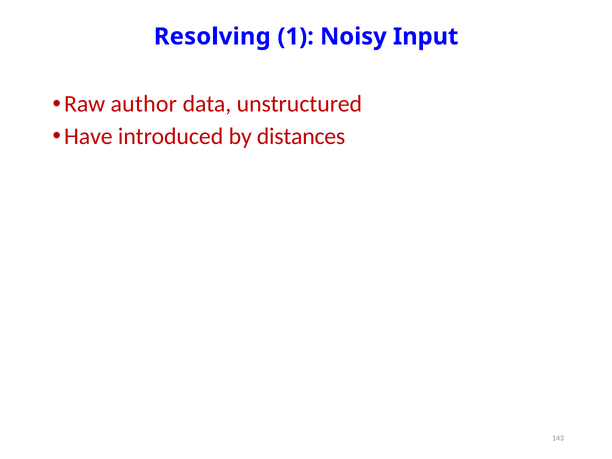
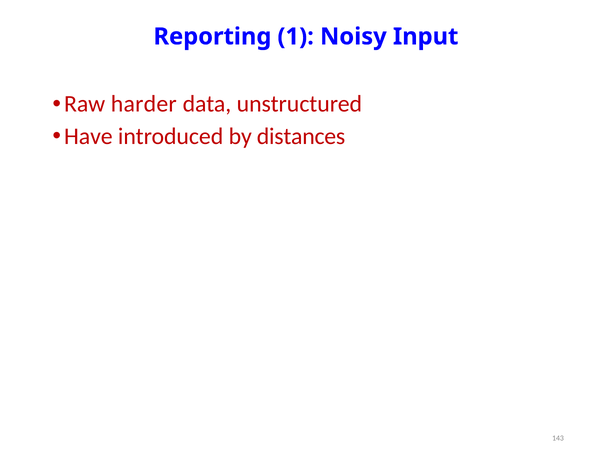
Resolving: Resolving -> Reporting (212, 37)
author: author -> harder (144, 104)
